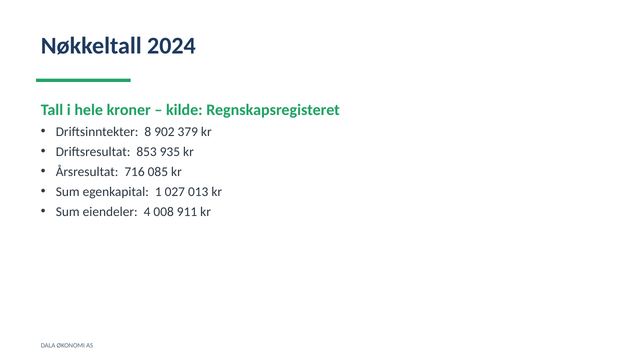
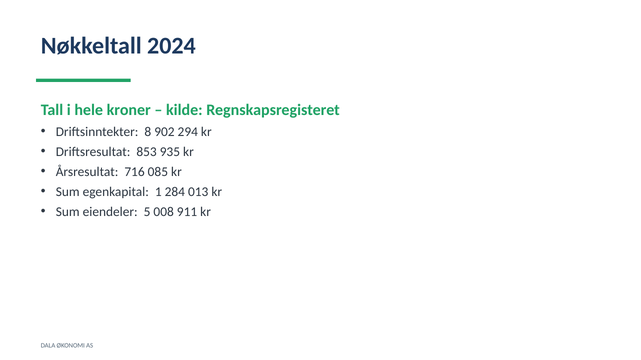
379: 379 -> 294 (188, 132)
027: 027 -> 284 (175, 192)
4: 4 -> 5 (147, 212)
